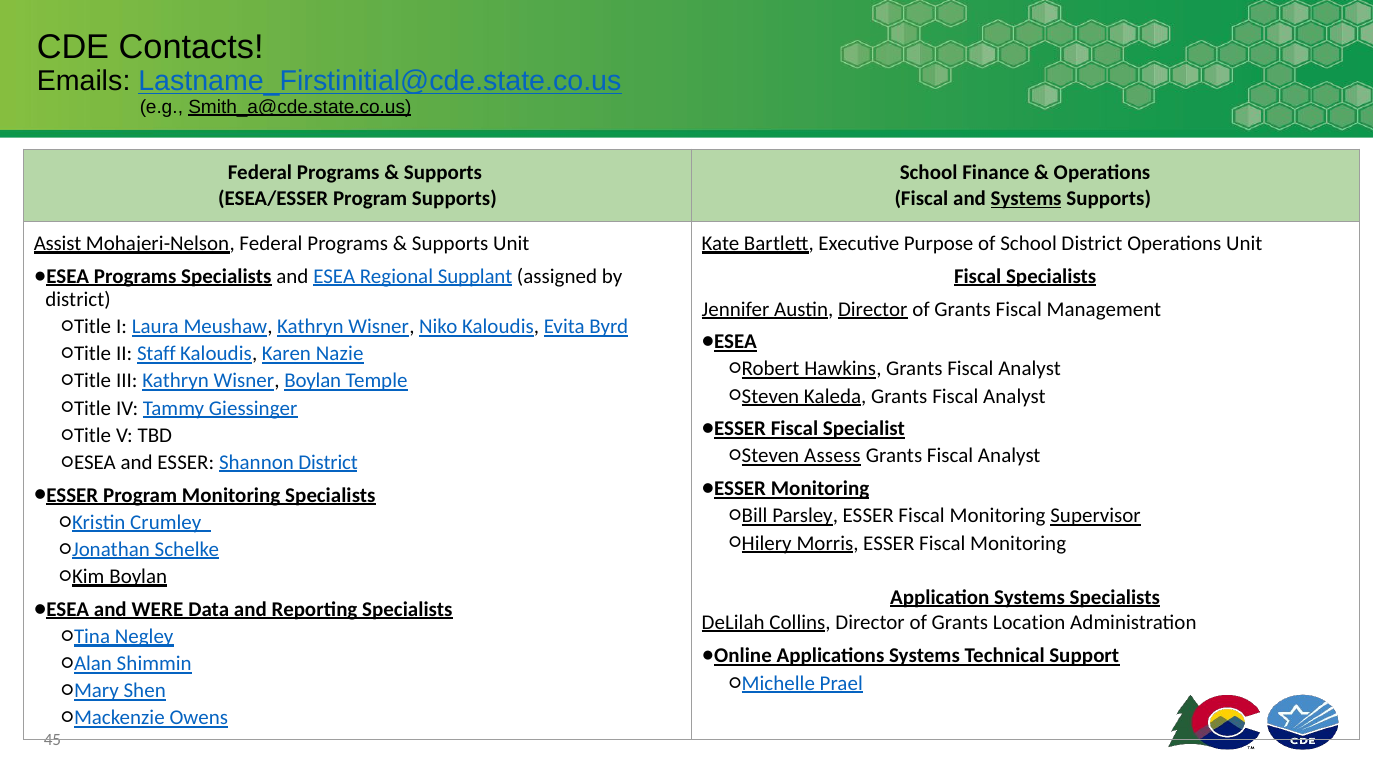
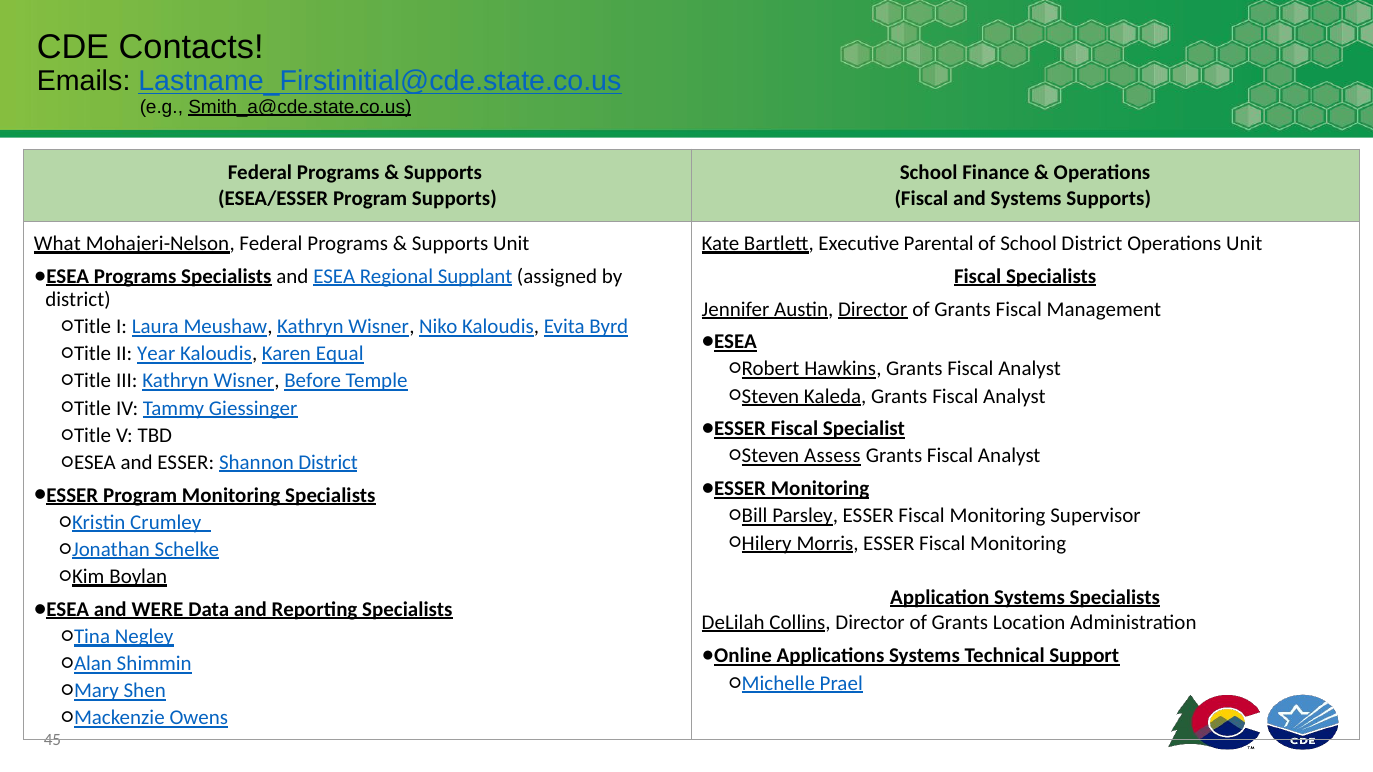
Systems underline: present -> none (1026, 199)
Assist: Assist -> What (57, 244)
Purpose: Purpose -> Parental (939, 244)
Staff: Staff -> Year (156, 354)
Nazie: Nazie -> Equal (340, 354)
Wisner Boylan: Boylan -> Before (313, 381)
Supervisor underline: present -> none (1096, 516)
